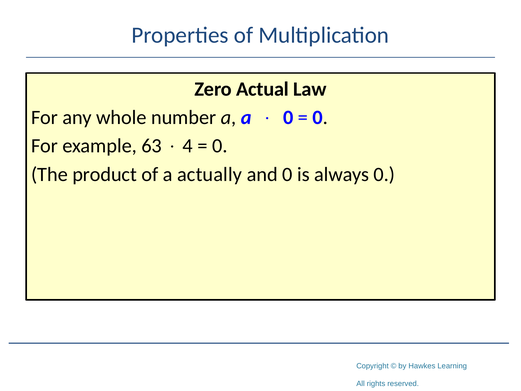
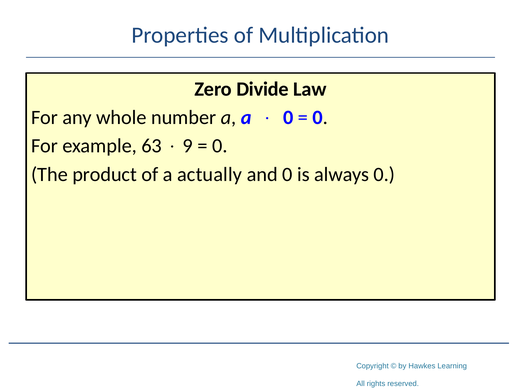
Actual: Actual -> Divide (263, 89)
4: 4 -> 9 (188, 146)
